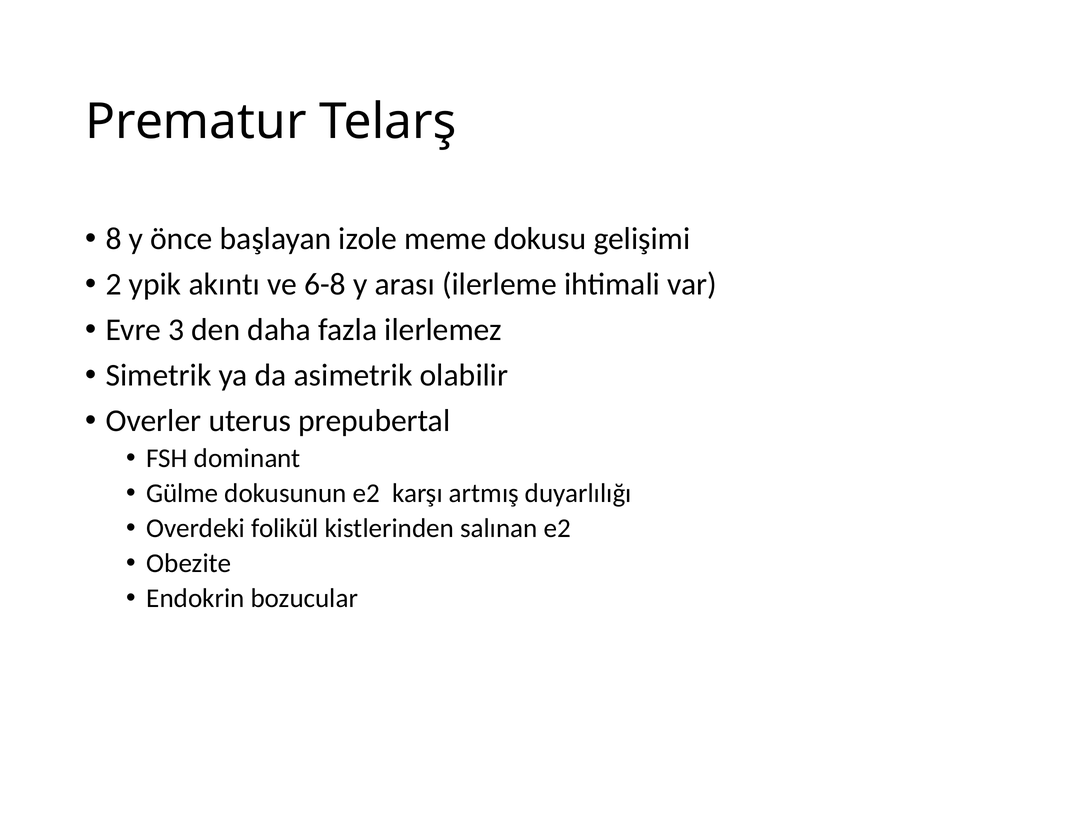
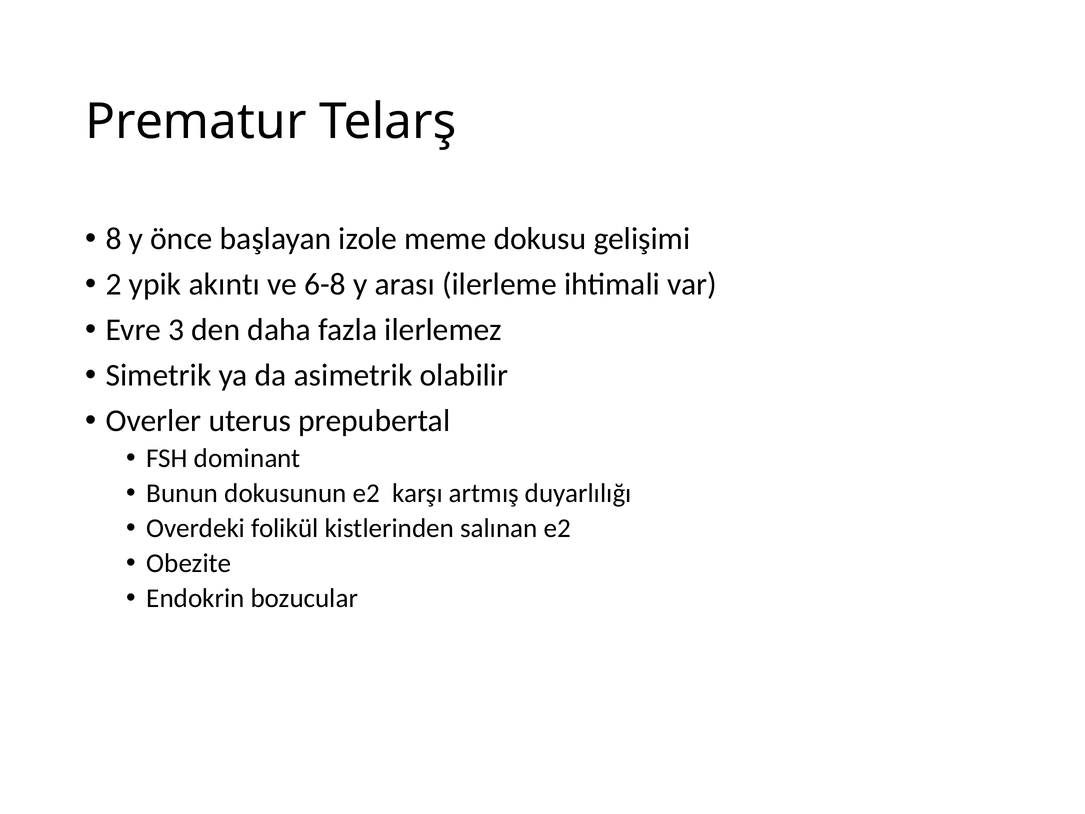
Gülme: Gülme -> Bunun (182, 493)
